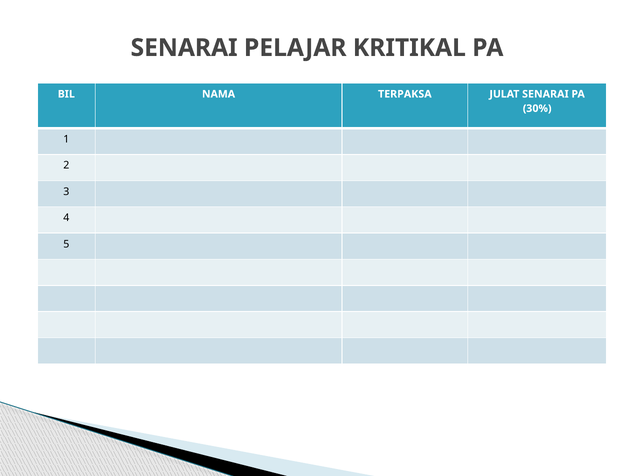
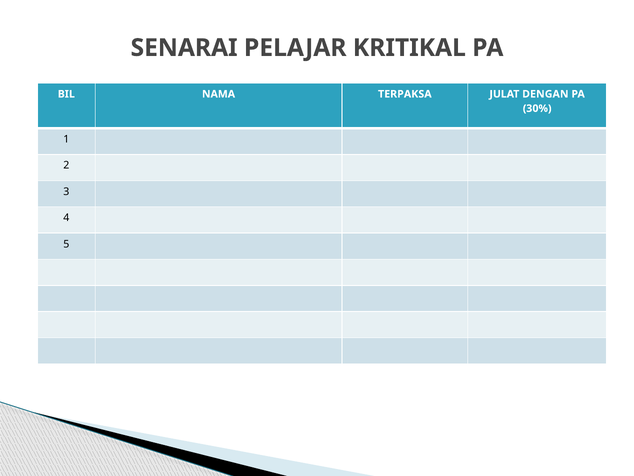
JULAT SENARAI: SENARAI -> DENGAN (545, 94)
